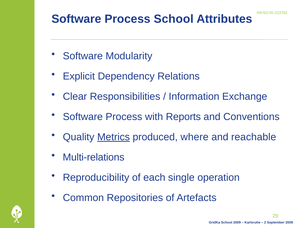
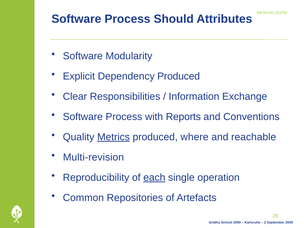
Process School: School -> Should (174, 19)
Dependency Relations: Relations -> Produced (179, 76)
Multi-relations: Multi-relations -> Multi-revision (93, 157)
each underline: none -> present (154, 178)
